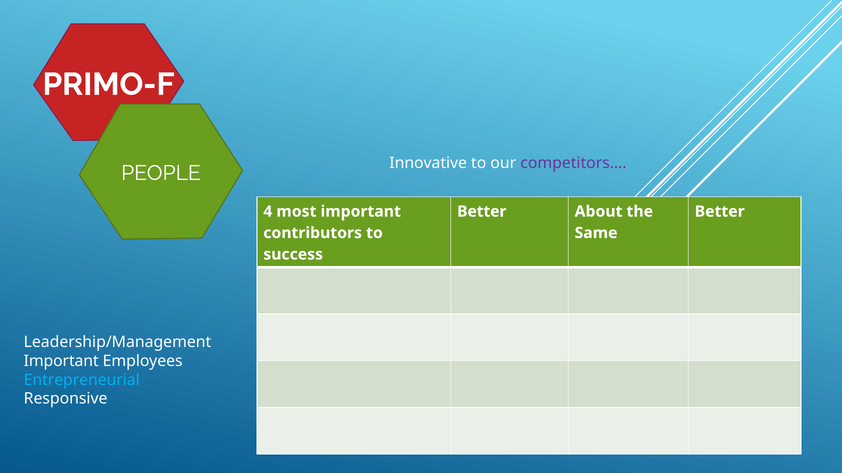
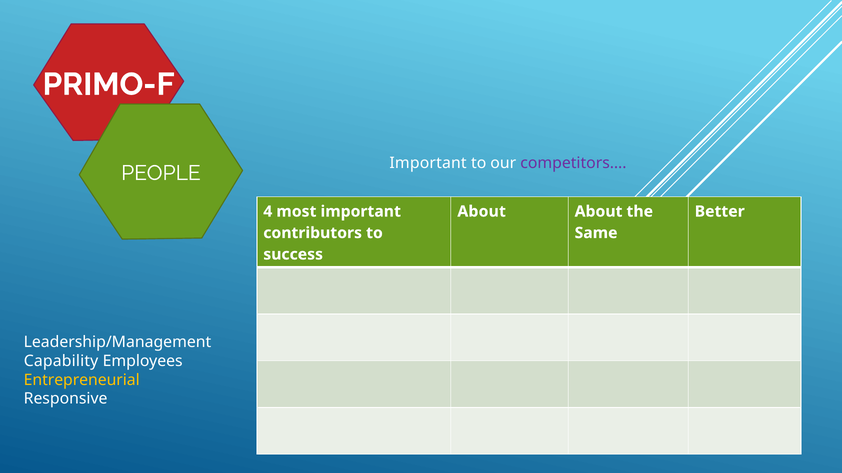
Innovative: Innovative -> Important (428, 163)
Better: Better -> About (482, 212)
Important: Important -> Capability (61, 361)
Entrepreneurial colour: light blue -> yellow (82, 380)
